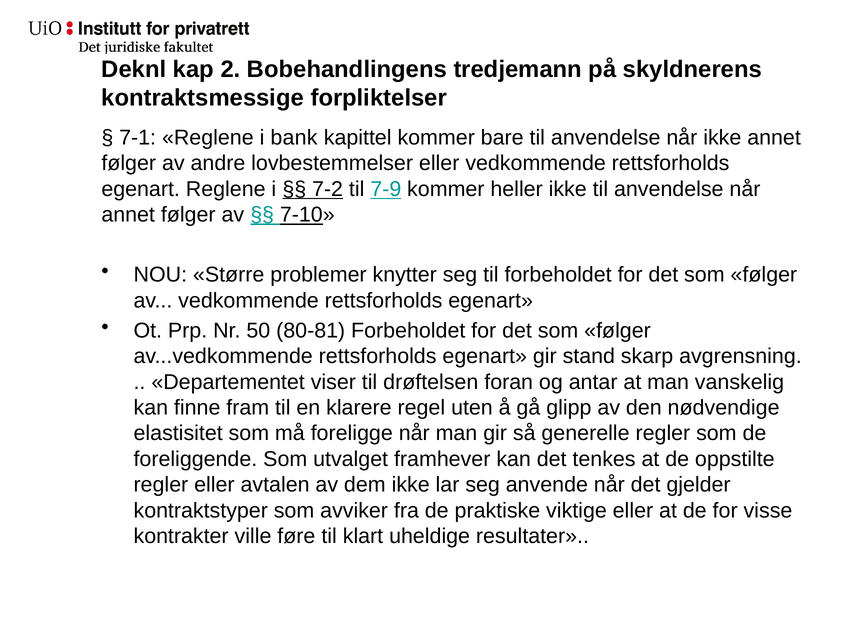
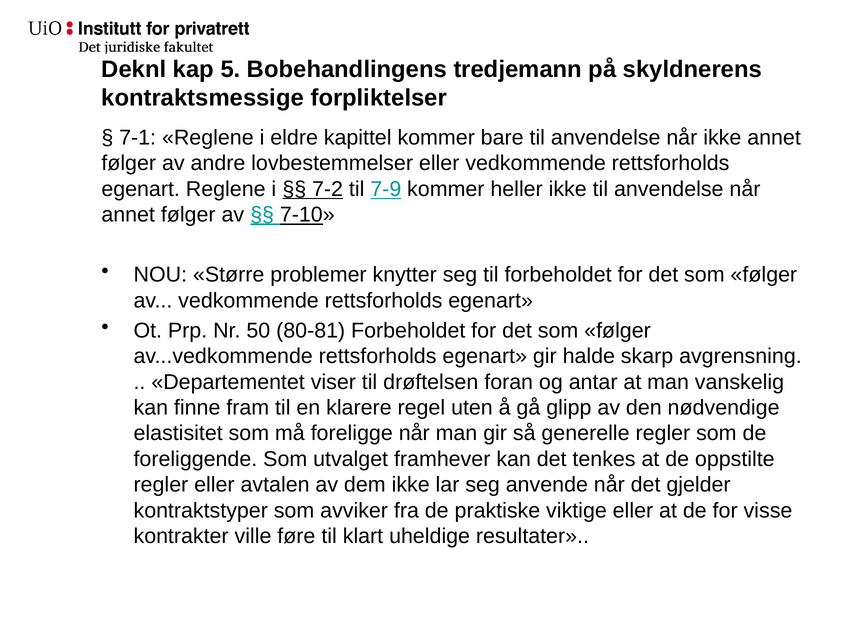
2: 2 -> 5 (230, 69)
bank: bank -> eldre (294, 138)
stand: stand -> halde (589, 356)
